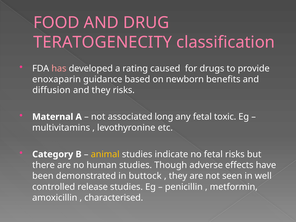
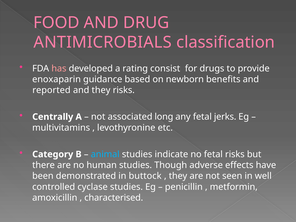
TERATOGENECITY: TERATOGENECITY -> ANTIMICROBIALS (103, 42)
caused: caused -> consist (165, 68)
diffusion: diffusion -> reported (51, 90)
Maternal: Maternal -> Centrally (53, 117)
toxic: toxic -> jerks (225, 117)
animal colour: yellow -> light blue (105, 154)
release: release -> cyclase (93, 187)
